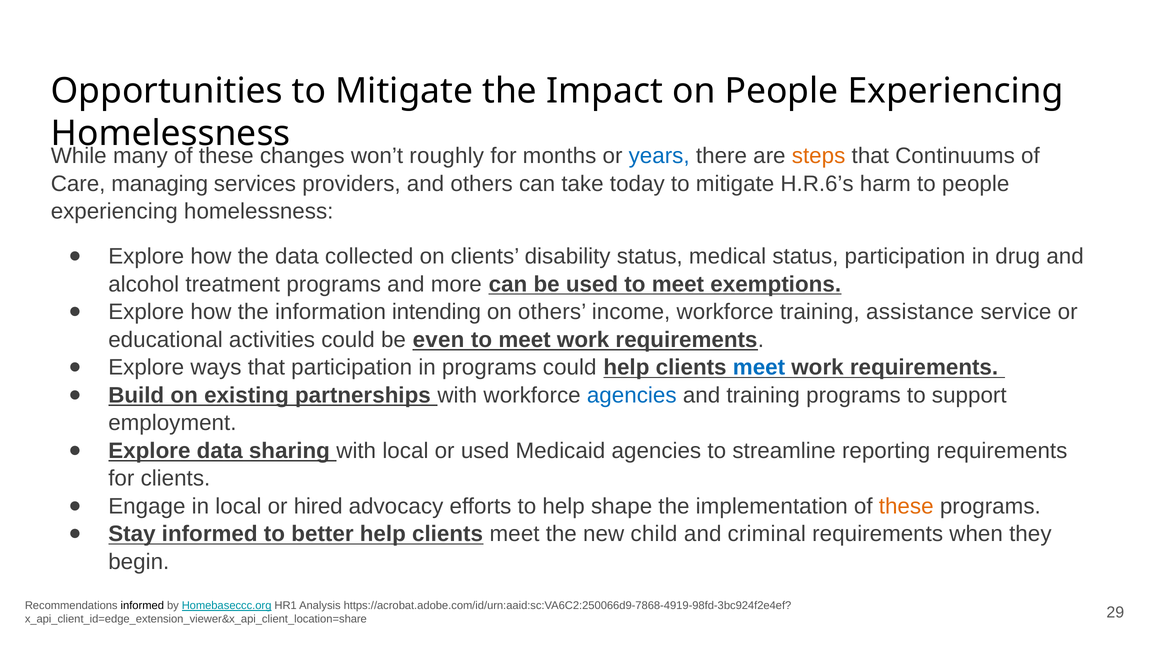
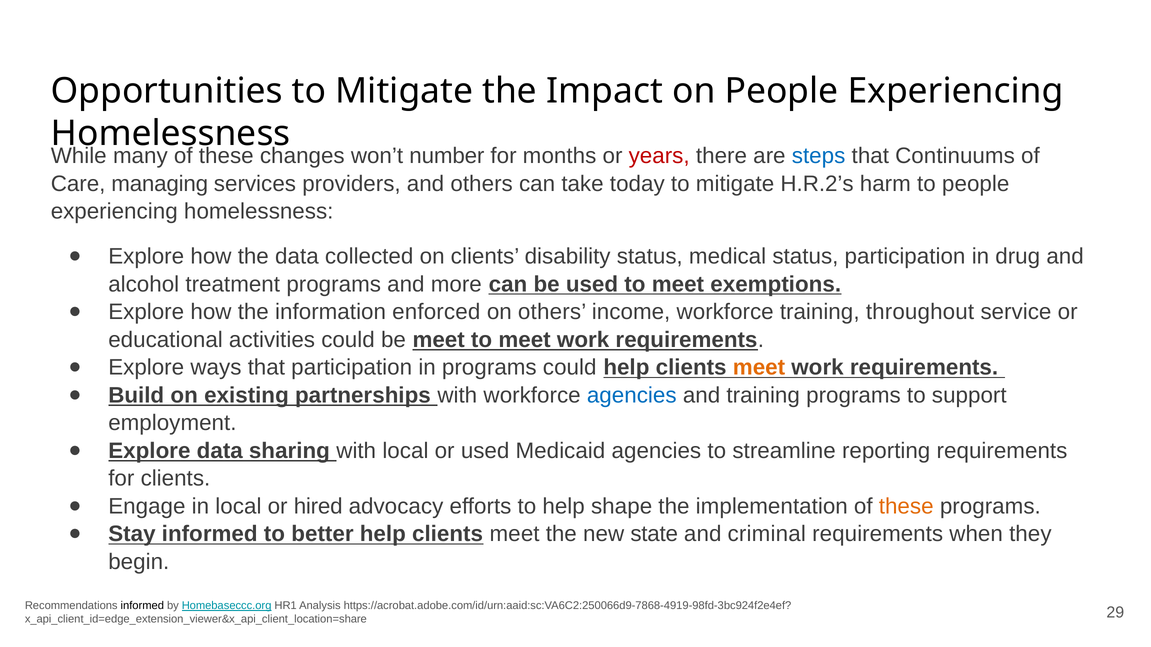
roughly: roughly -> number (447, 156)
years colour: blue -> red (659, 156)
steps colour: orange -> blue (819, 156)
H.R.6’s: H.R.6’s -> H.R.2’s (817, 184)
intending: intending -> enforced (436, 312)
assistance: assistance -> throughout (920, 312)
be even: even -> meet (439, 340)
meet colour: blue -> orange (759, 368)
child: child -> state (654, 534)
